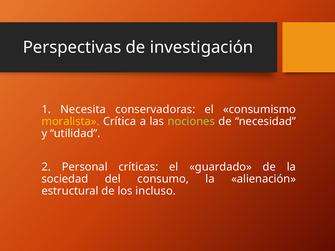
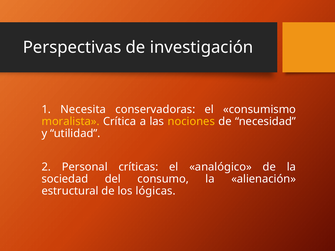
nociones colour: light green -> yellow (191, 122)
guardado: guardado -> analógico (221, 167)
incluso: incluso -> lógicas (156, 191)
